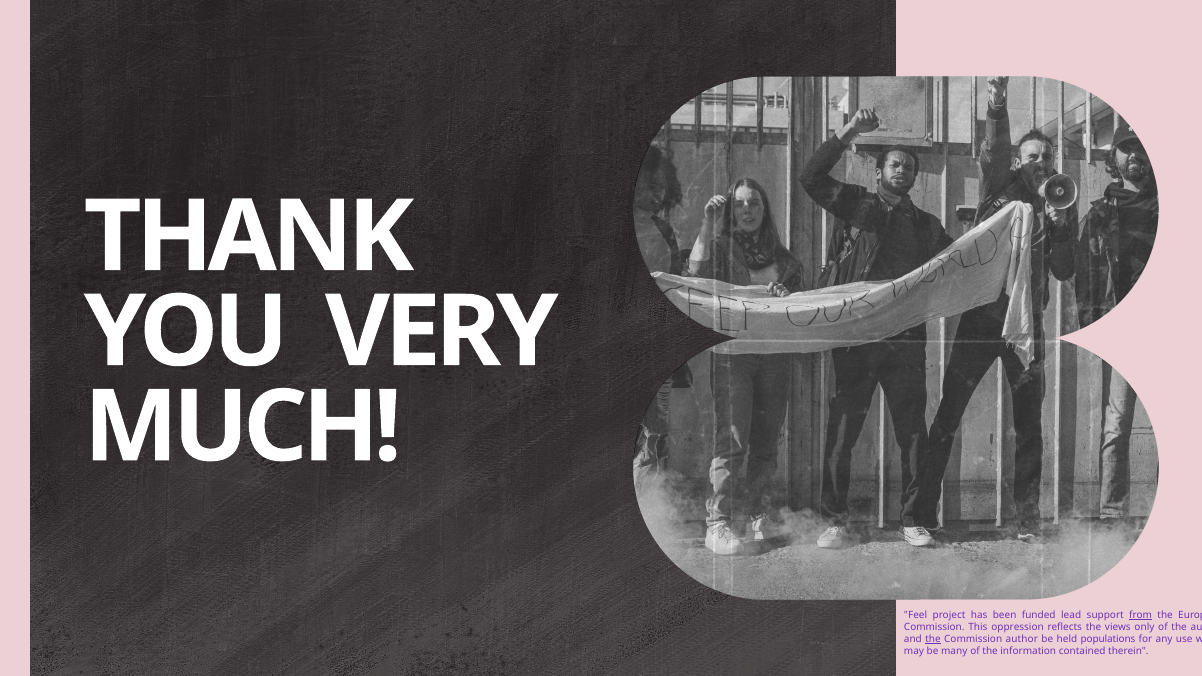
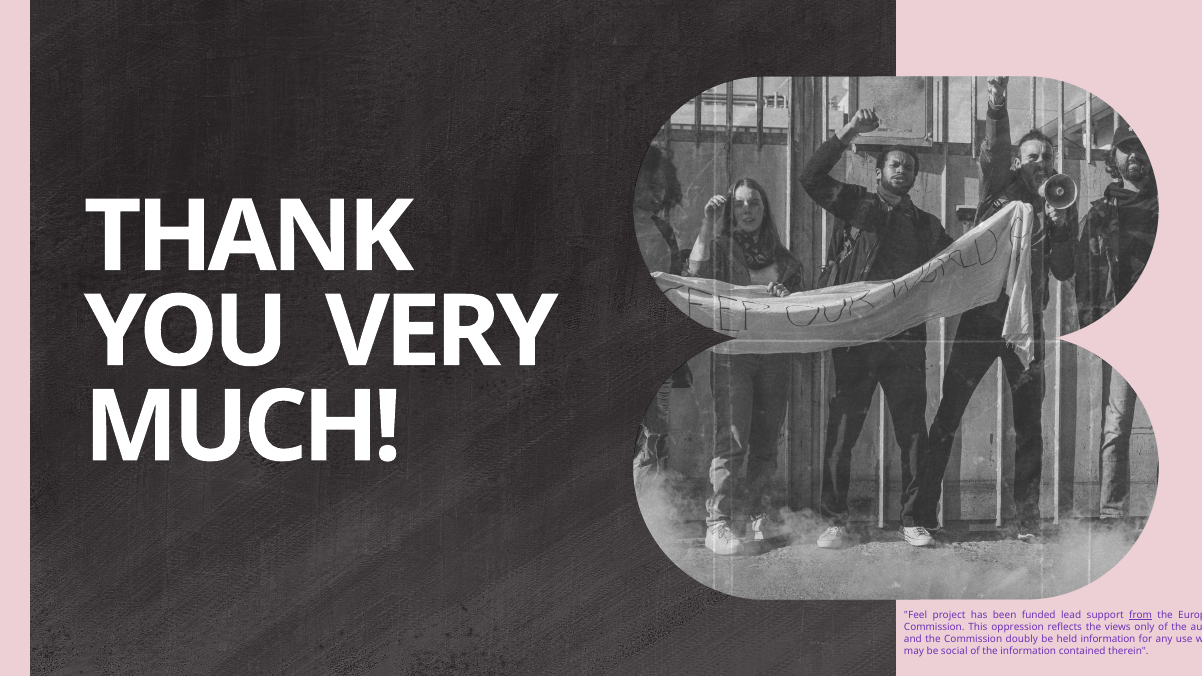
the underline: present -> none (933, 639)
Commission author: author -> doubly (1022, 639)
held populations: populations -> information (1108, 639)
many: many -> social (954, 651)
